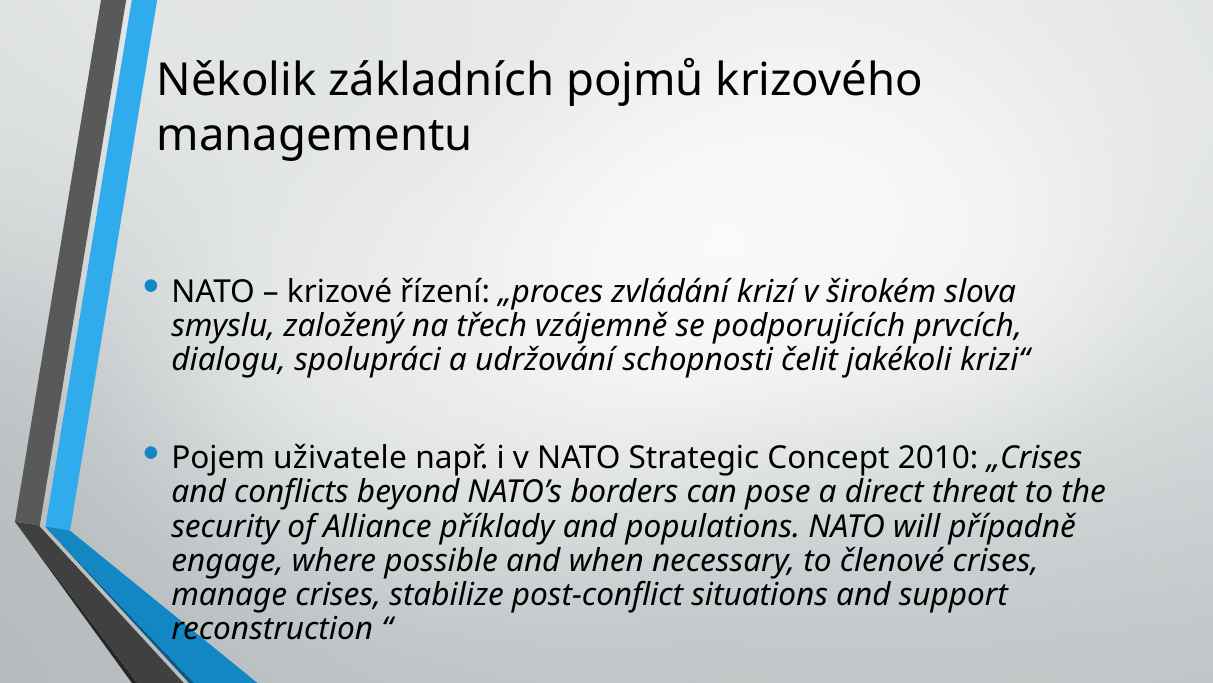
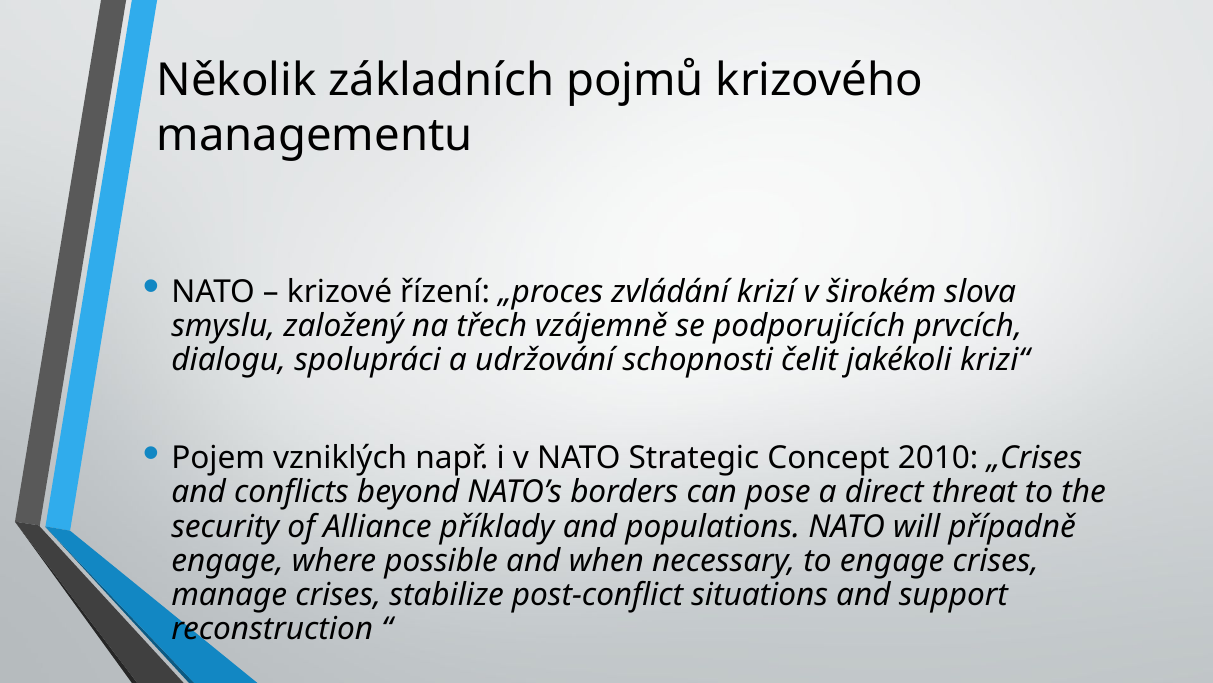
uživatele: uživatele -> vzniklých (340, 458)
to členové: členové -> engage (892, 560)
